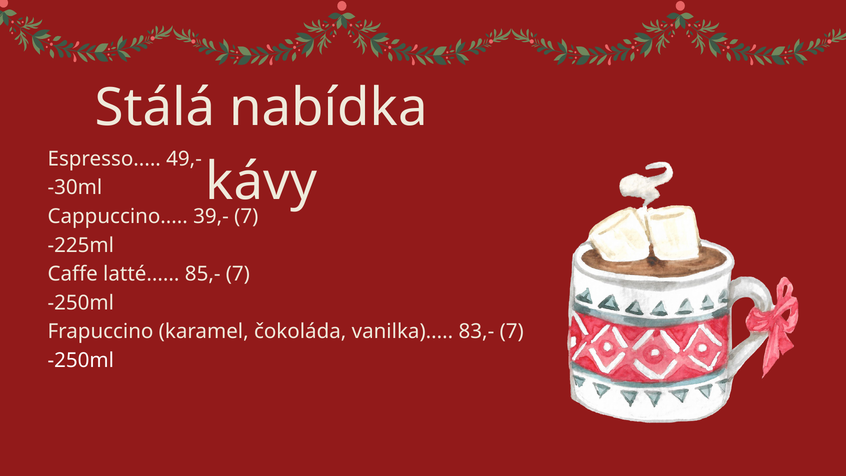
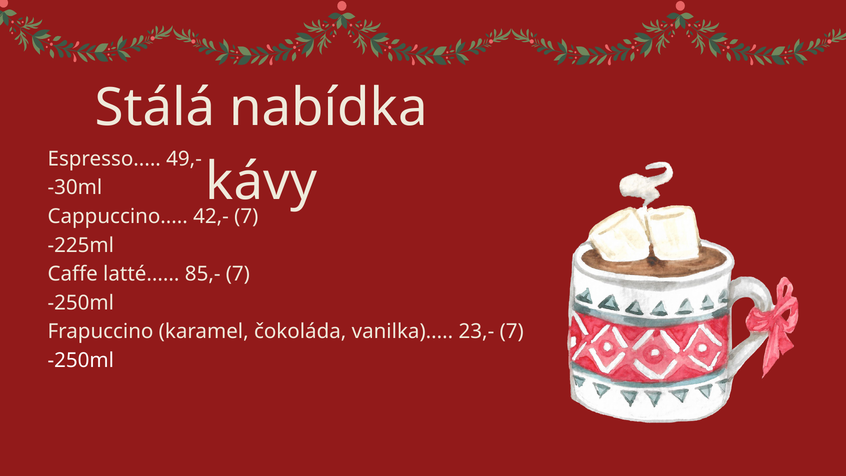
39,-: 39,- -> 42,- (211, 216)
83,-: 83,- -> 23,- (476, 332)
